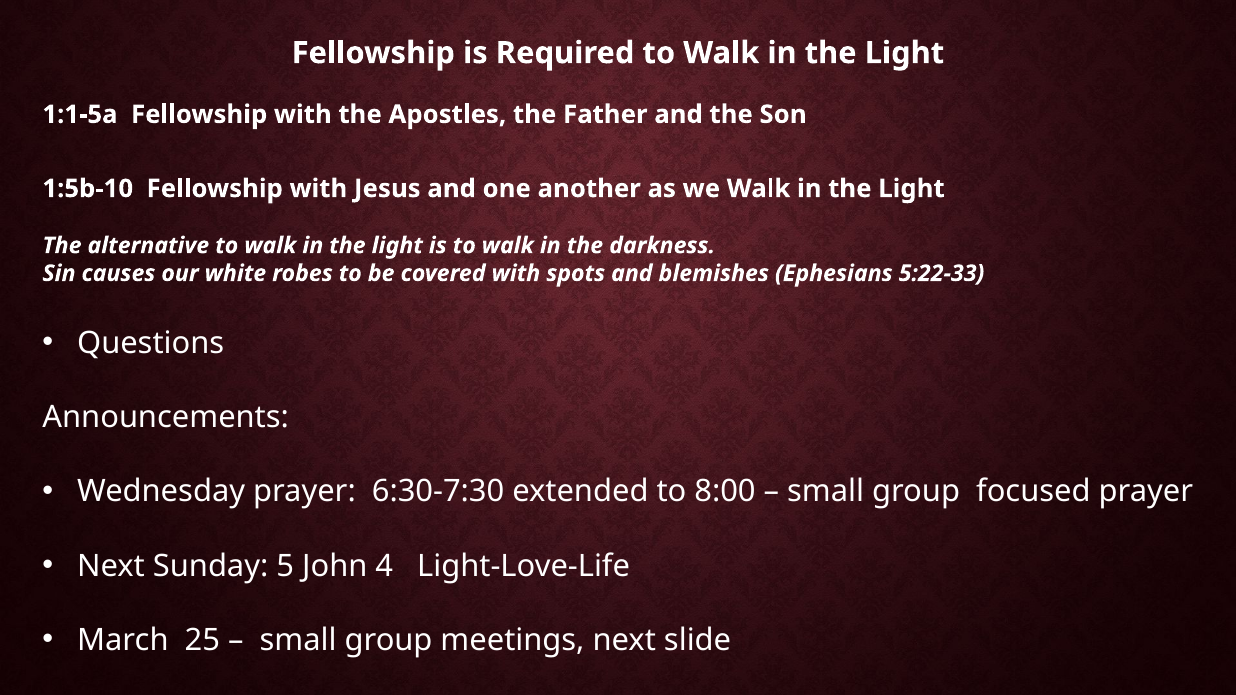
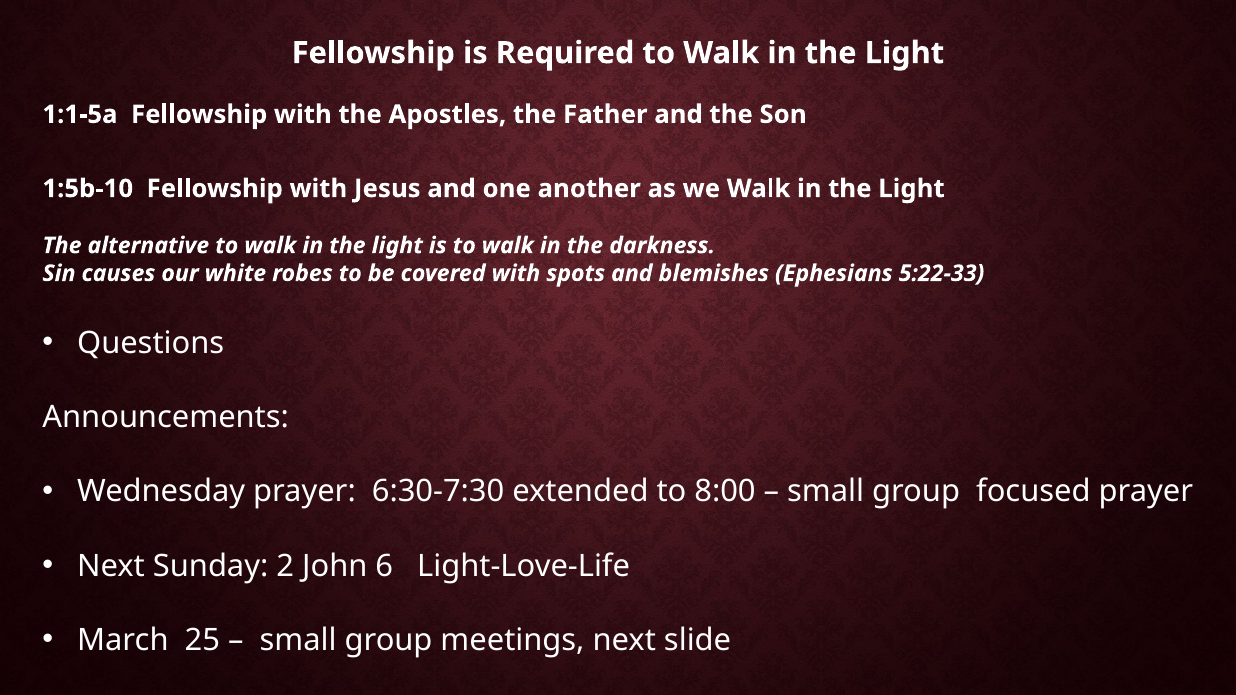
5: 5 -> 2 (285, 566)
4: 4 -> 6 (384, 566)
